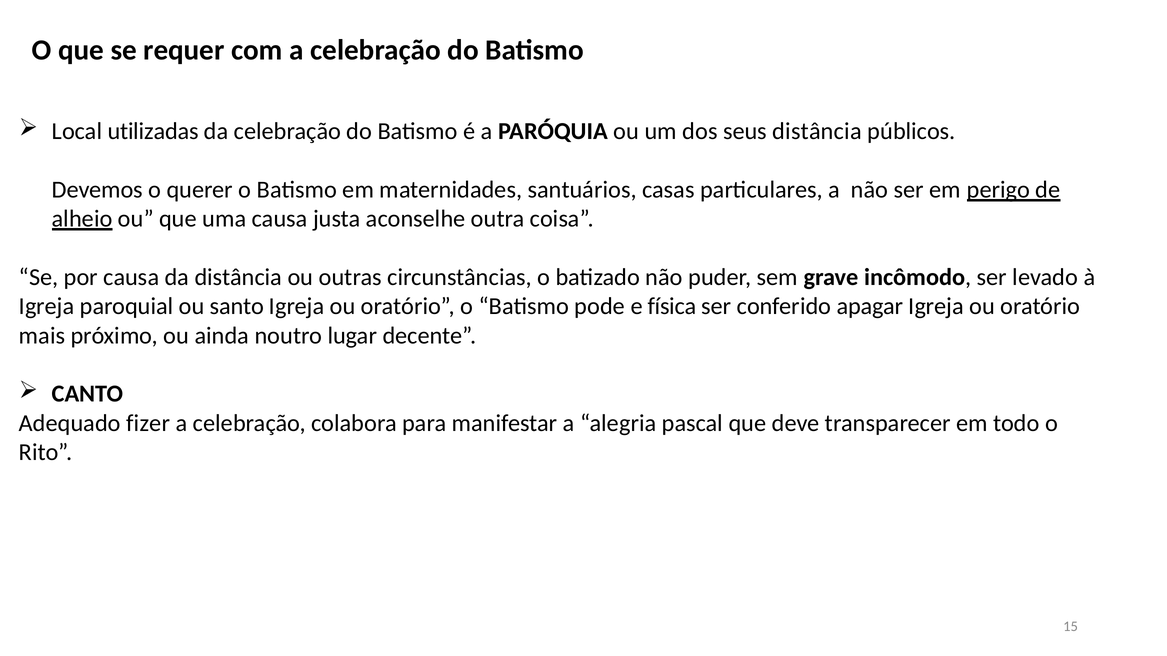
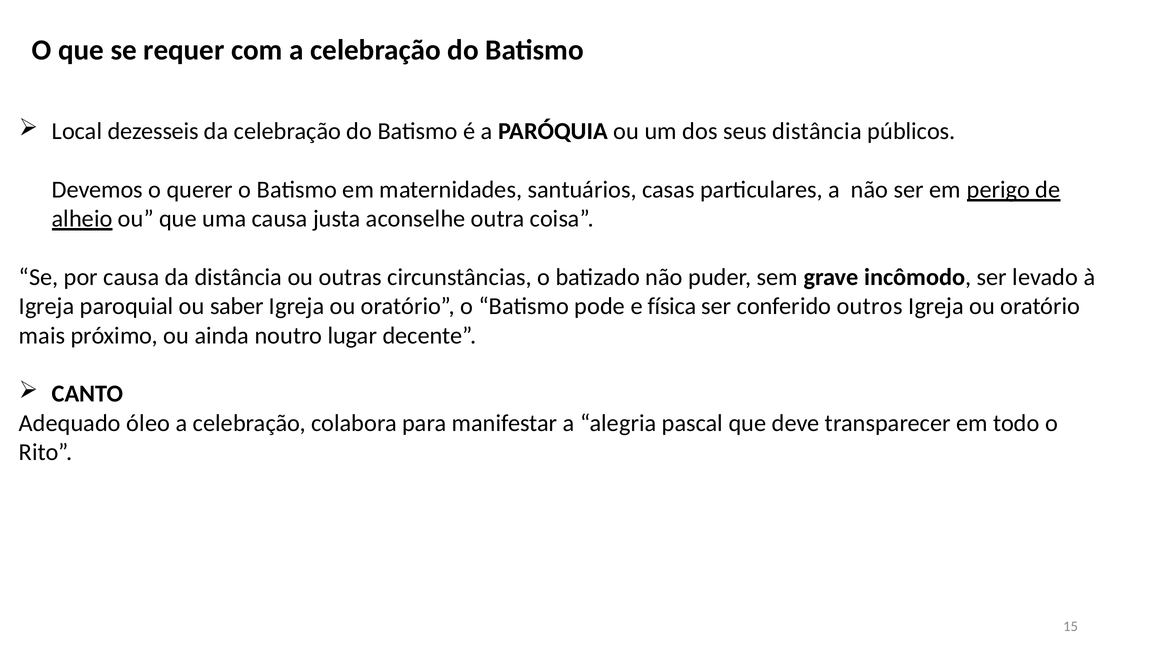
utilizadas: utilizadas -> dezesseis (153, 131)
santo: santo -> saber (237, 307)
apagar: apagar -> outros (870, 307)
fizer: fizer -> óleo (148, 423)
